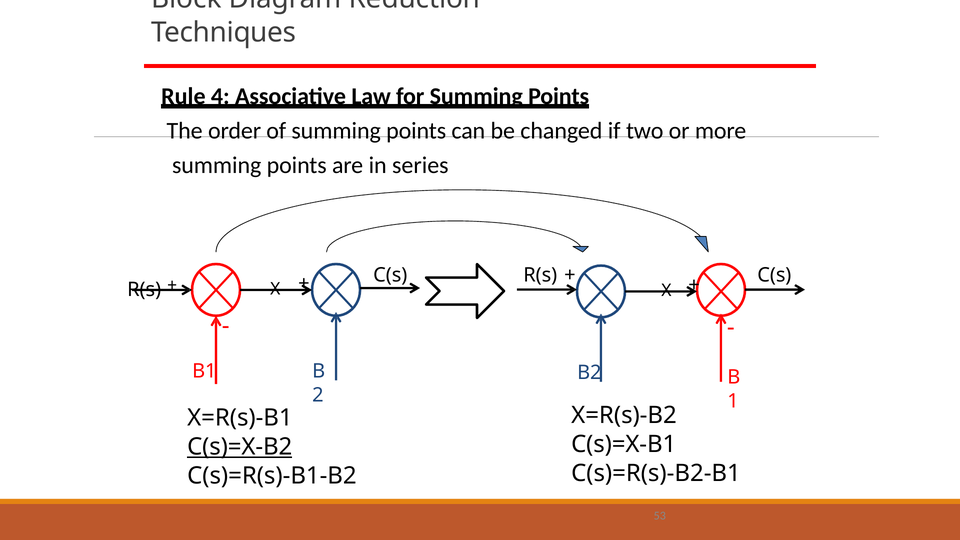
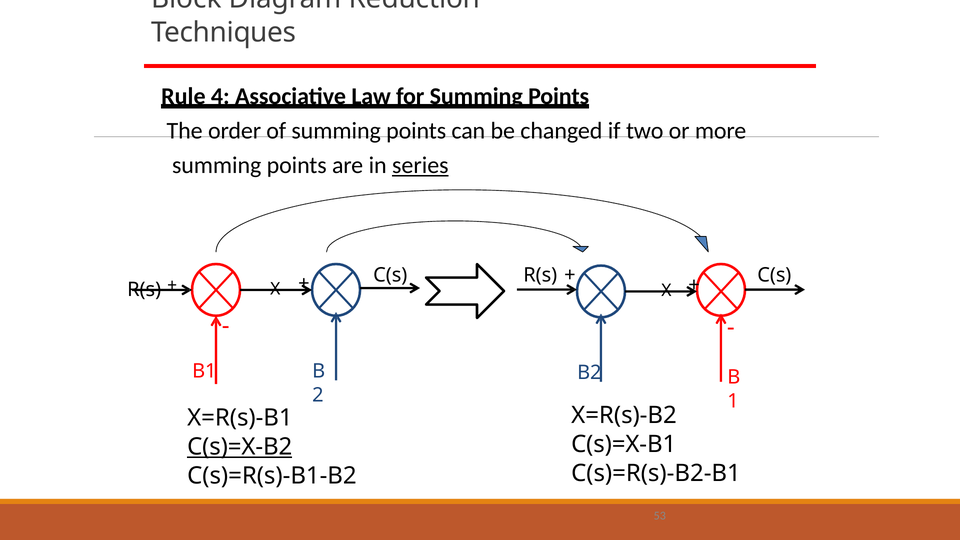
series underline: none -> present (420, 165)
